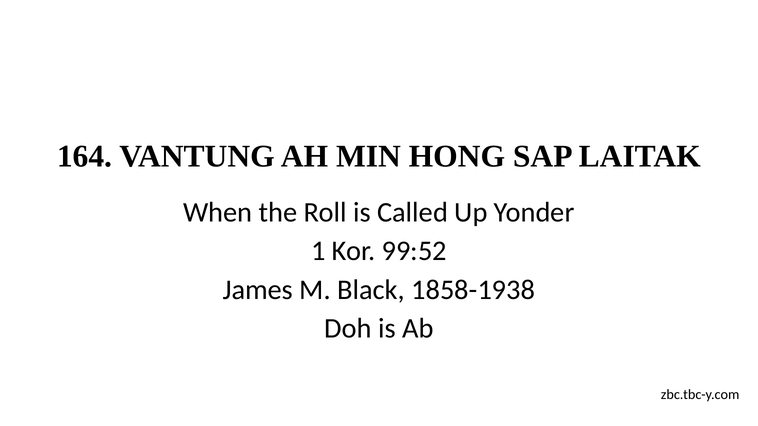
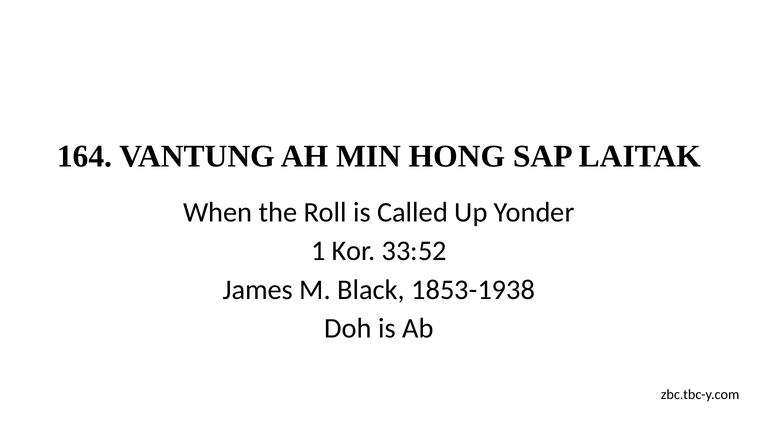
99:52: 99:52 -> 33:52 (414, 251)
1858-1938: 1858-1938 -> 1853-1938 (473, 290)
